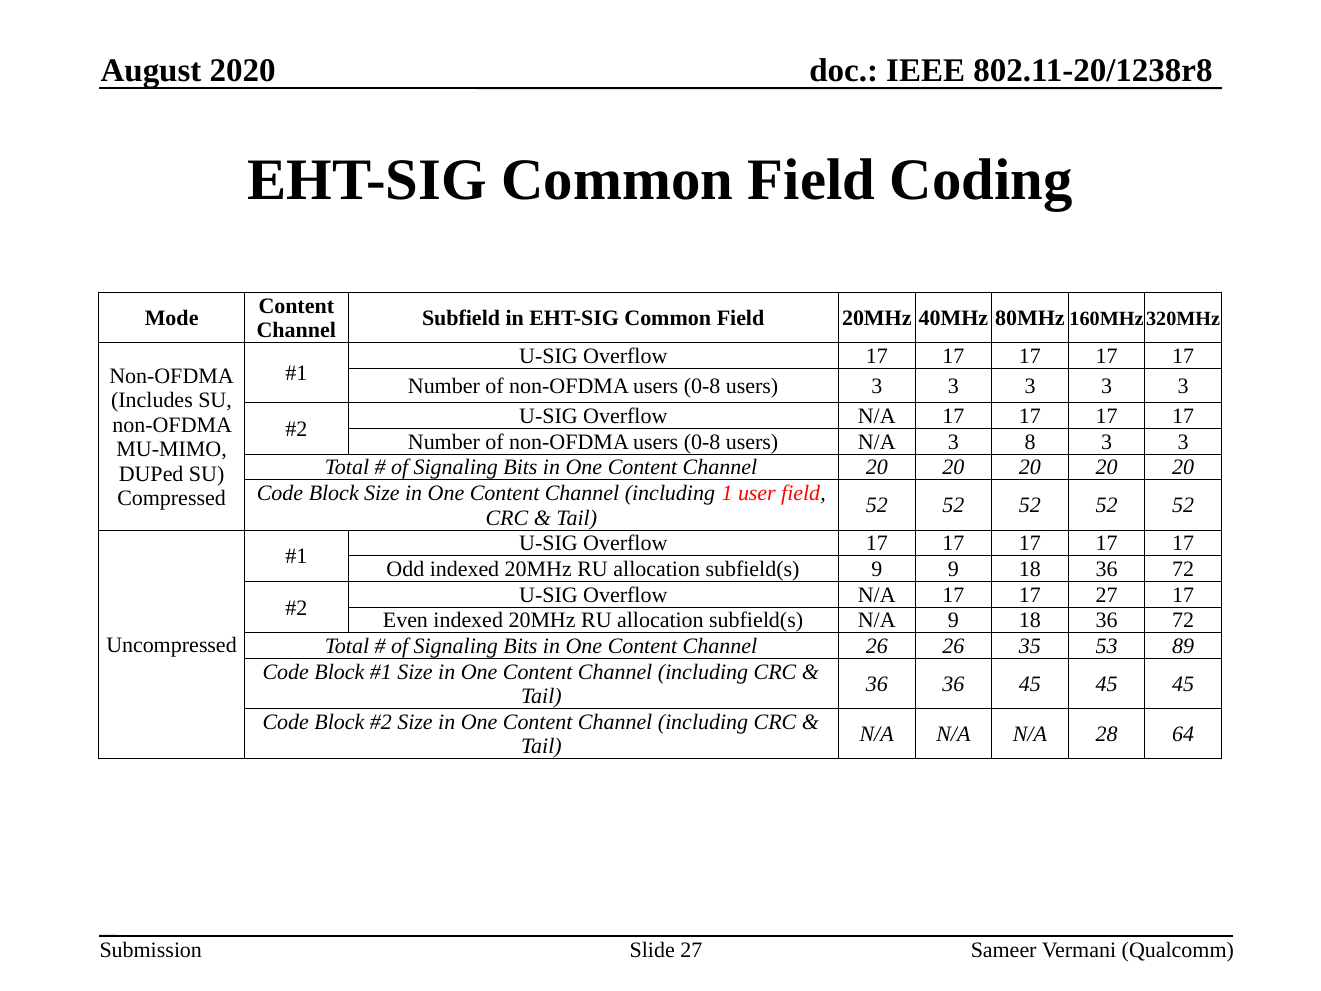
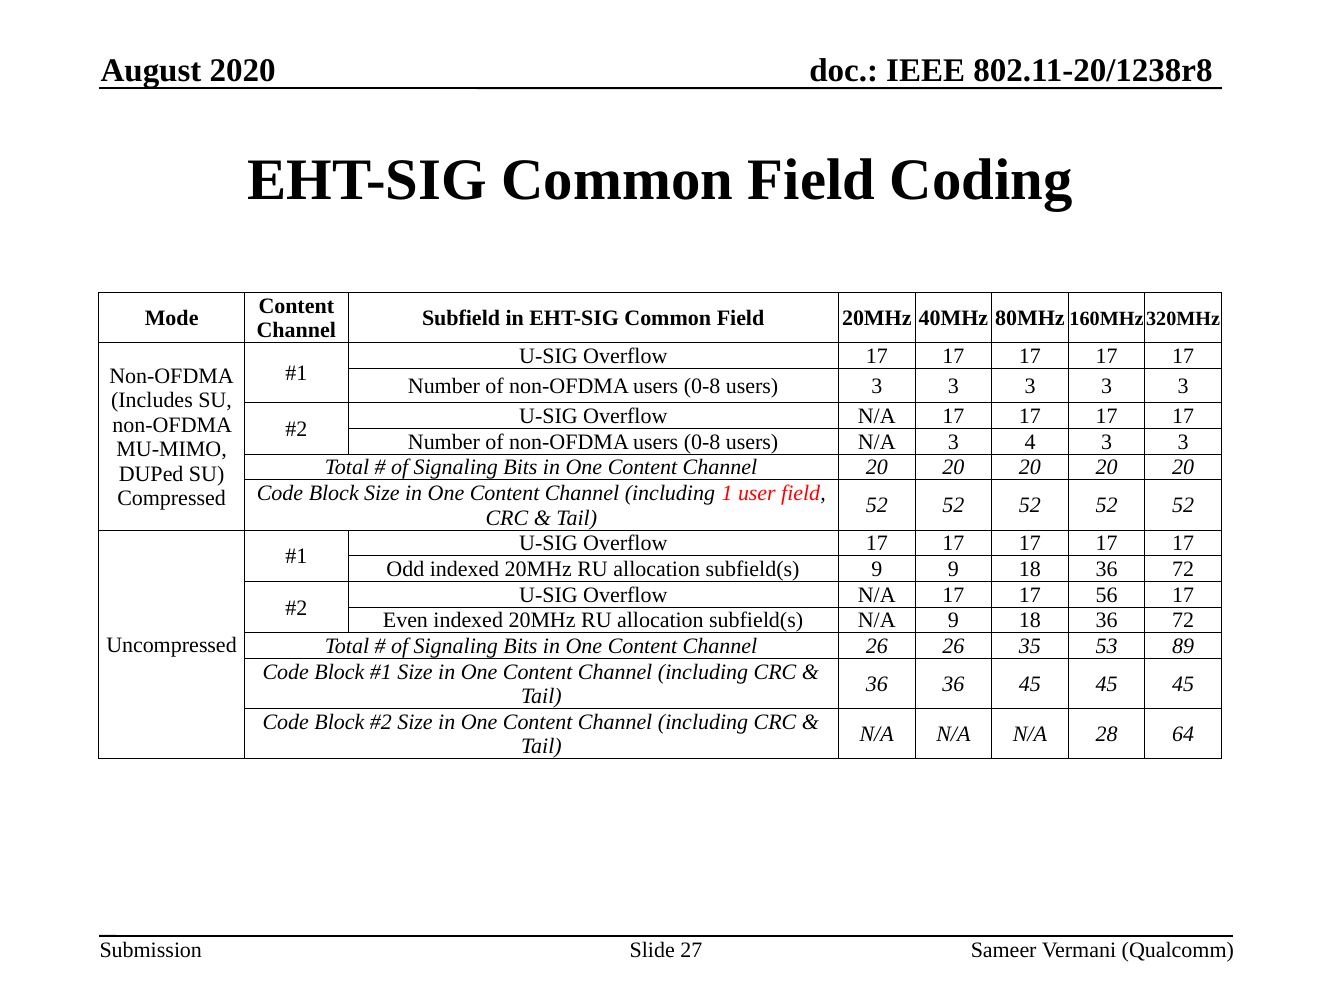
8: 8 -> 4 (1030, 442)
17 27: 27 -> 56 (1107, 595)
